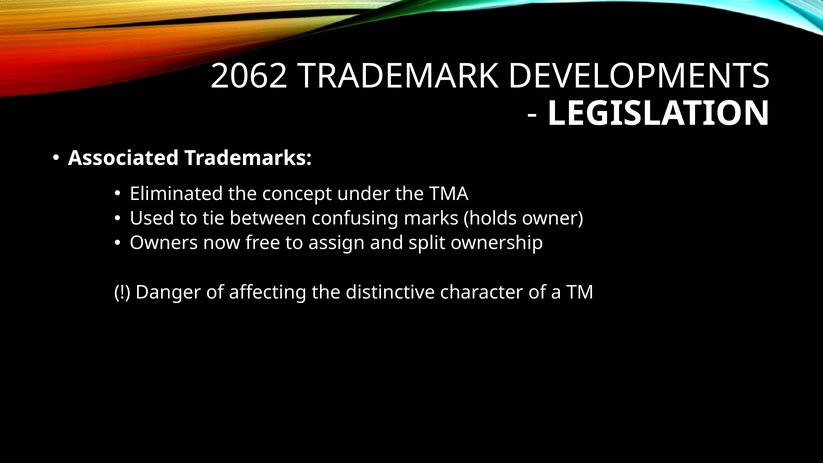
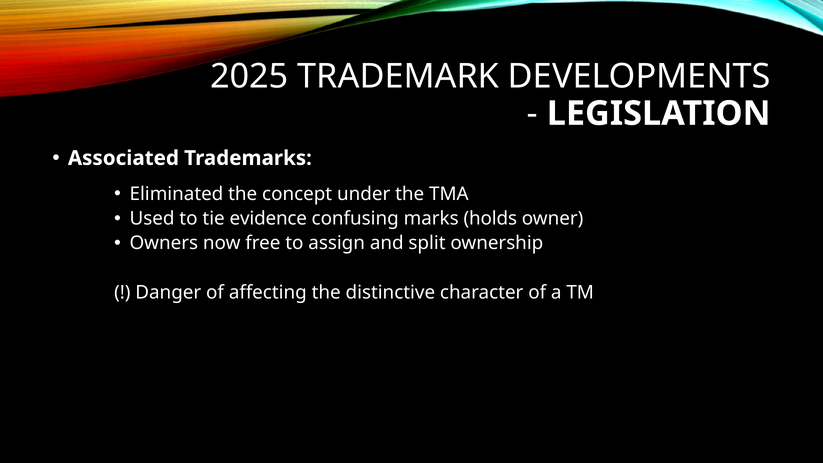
2062: 2062 -> 2025 (249, 76)
between: between -> evidence (268, 219)
